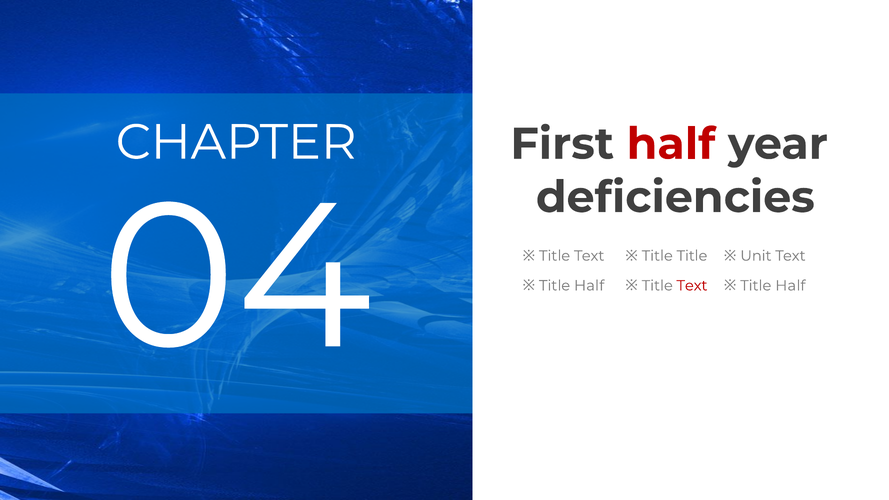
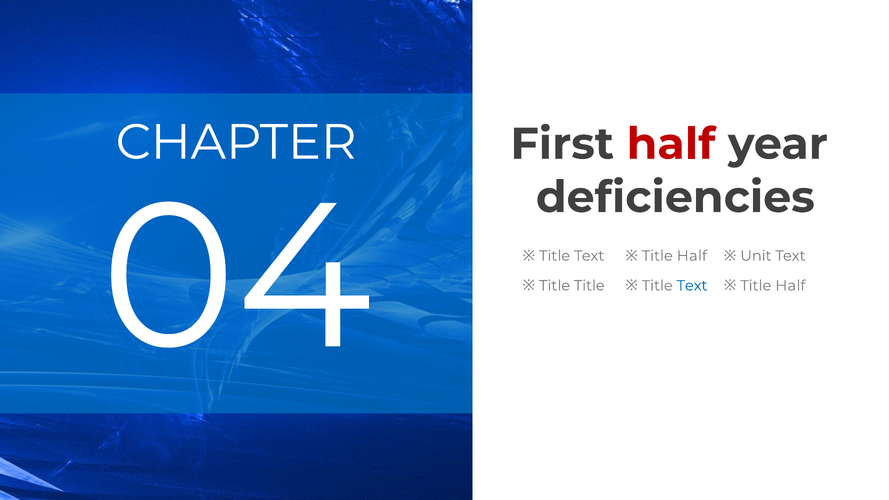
Title: Title -> Half (692, 256)
Half: Half -> Title (589, 286)
Text colour: red -> blue (692, 286)
